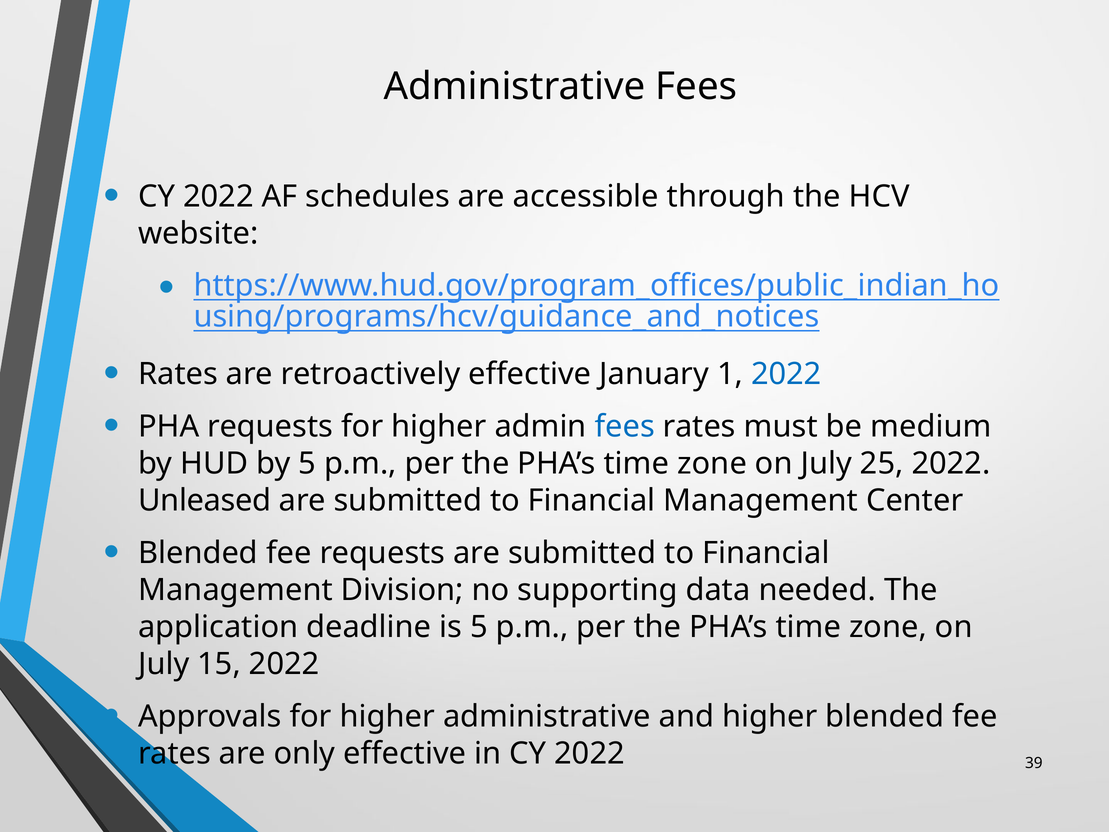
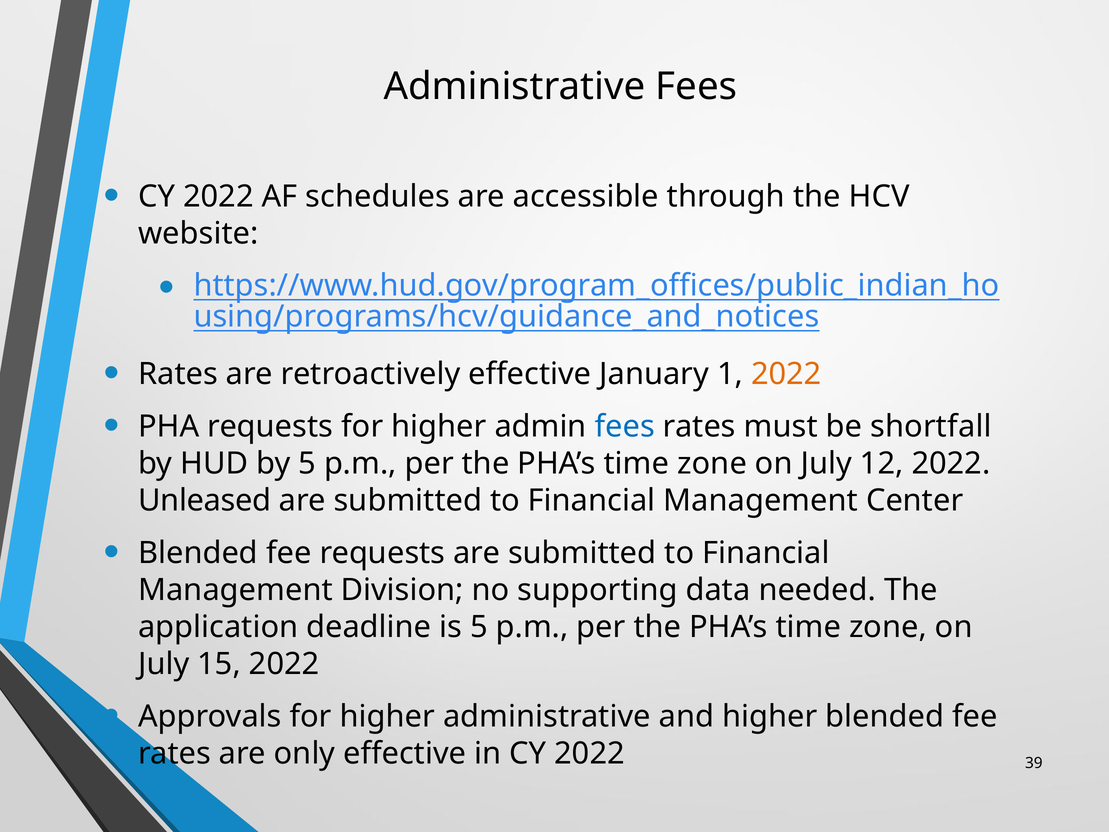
2022 colour: blue -> orange (786, 374)
medium: medium -> shortfall (931, 426)
25: 25 -> 12 (882, 463)
